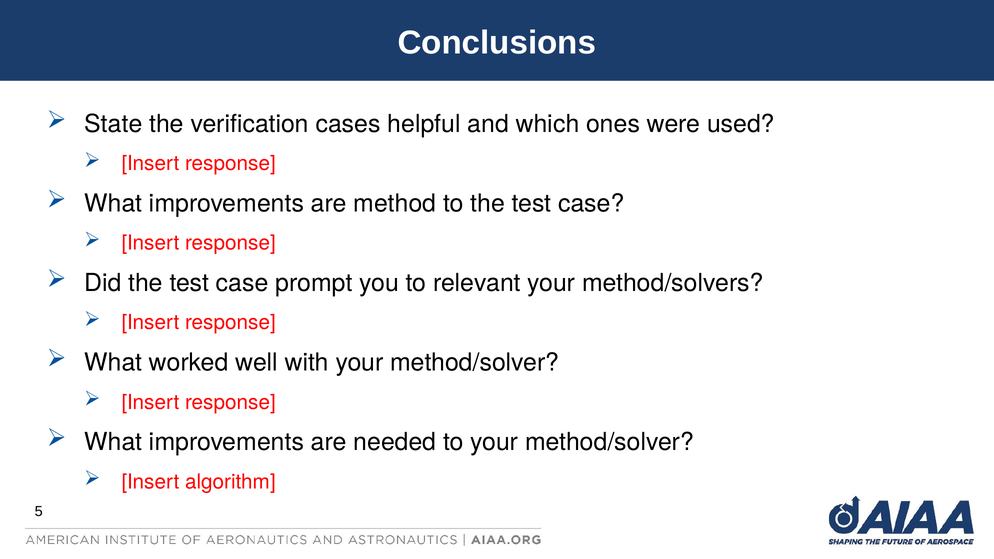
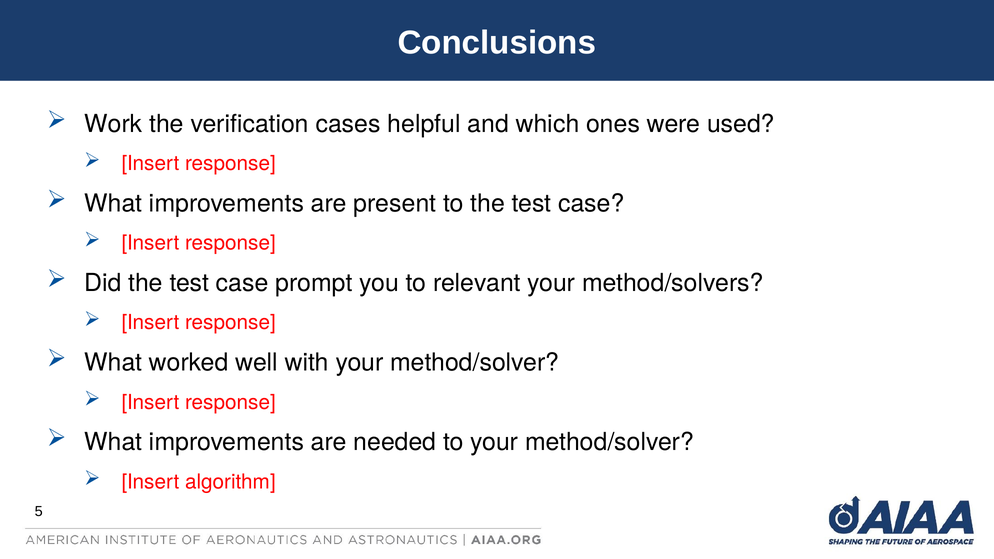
State: State -> Work (113, 124)
method: method -> present (395, 204)
